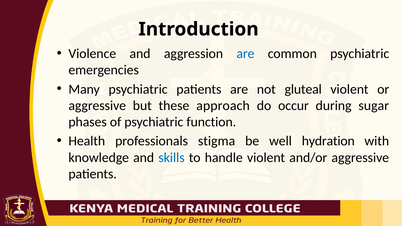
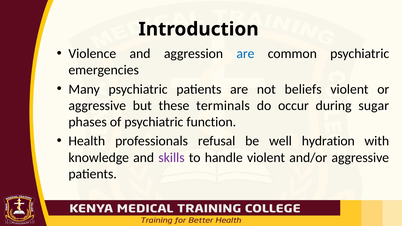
gluteal: gluteal -> beliefs (303, 89)
approach: approach -> terminals (223, 106)
stigma: stigma -> refusal (217, 141)
skills colour: blue -> purple (171, 158)
